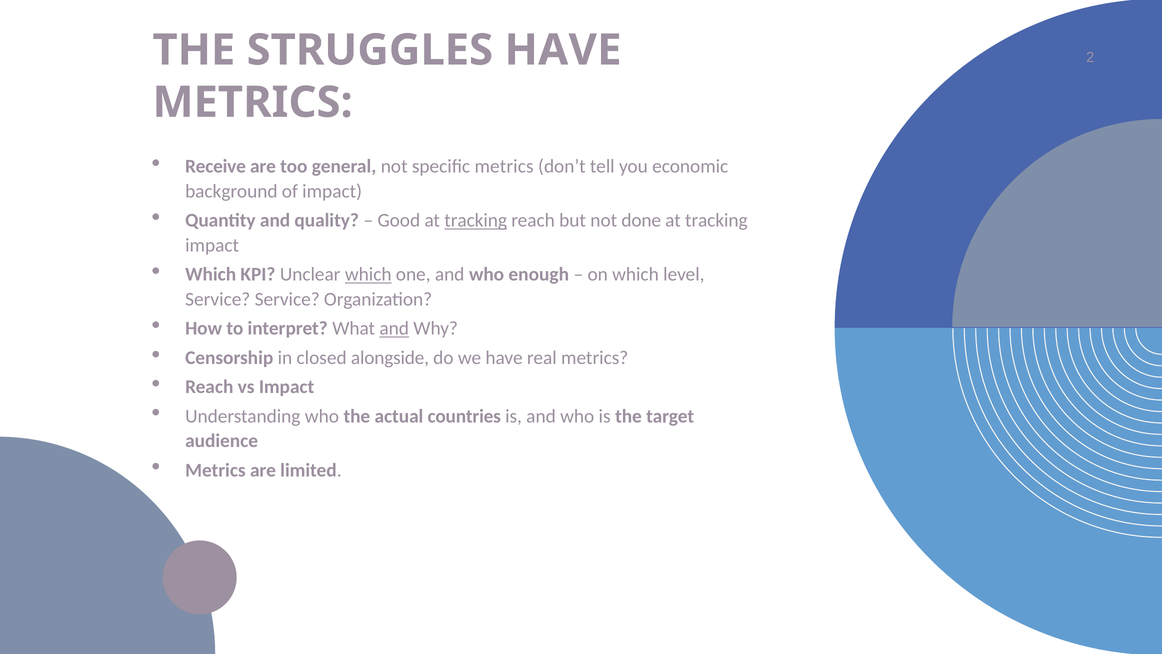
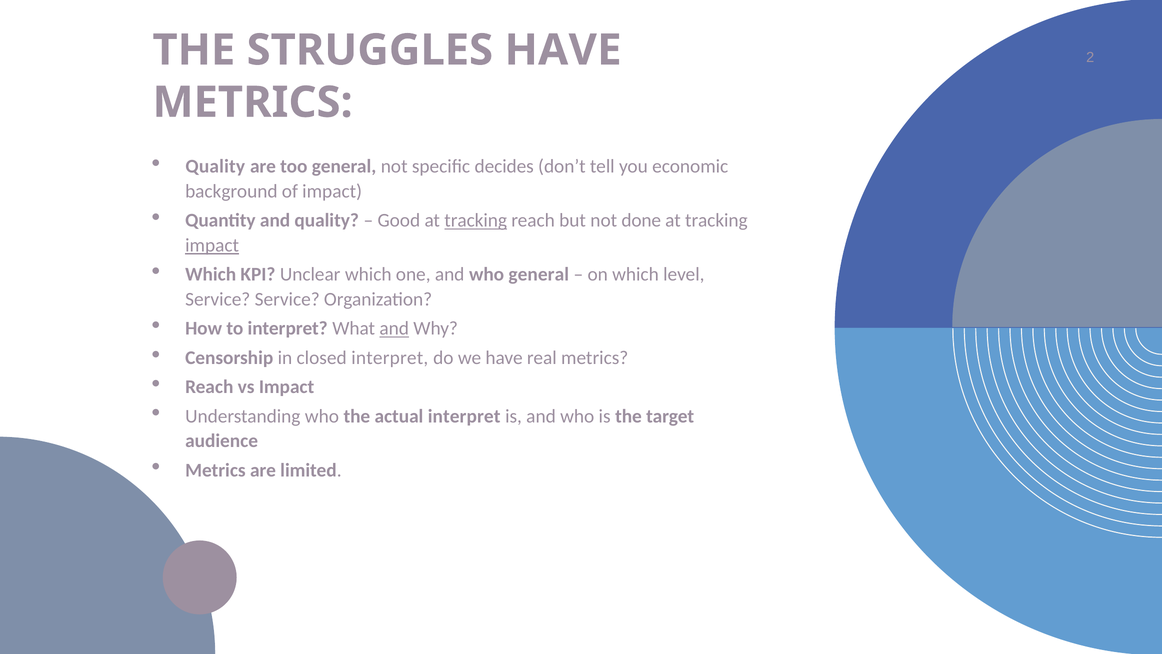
Receive: Receive -> Quality (215, 167)
specific metrics: metrics -> decides (504, 167)
impact underline: none -> present (212, 245)
which underline: present -> none (368, 274)
who enough: enough -> general (539, 274)
closed alongside: alongside -> interpret (390, 358)
actual countries: countries -> interpret (464, 416)
